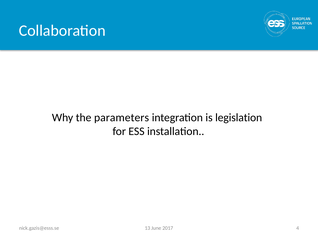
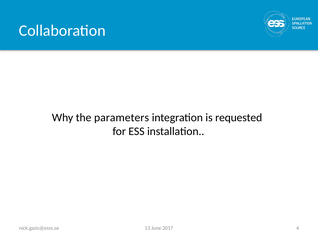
legislation: legislation -> requested (239, 117)
